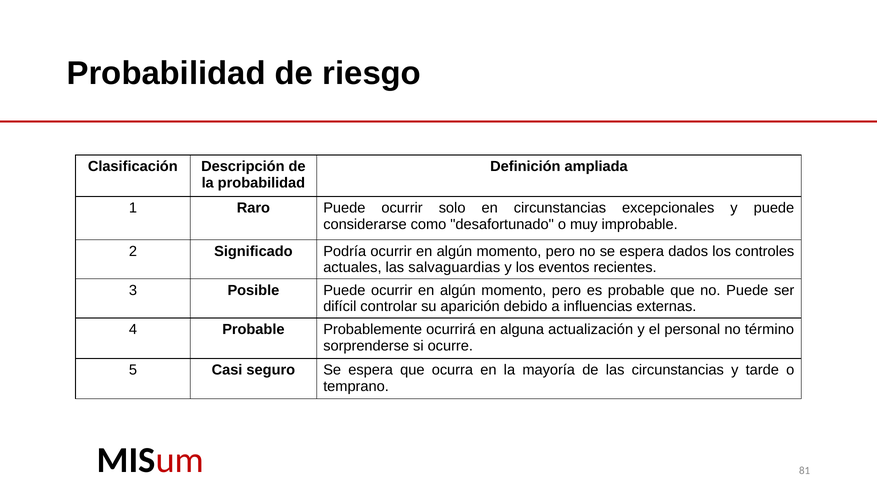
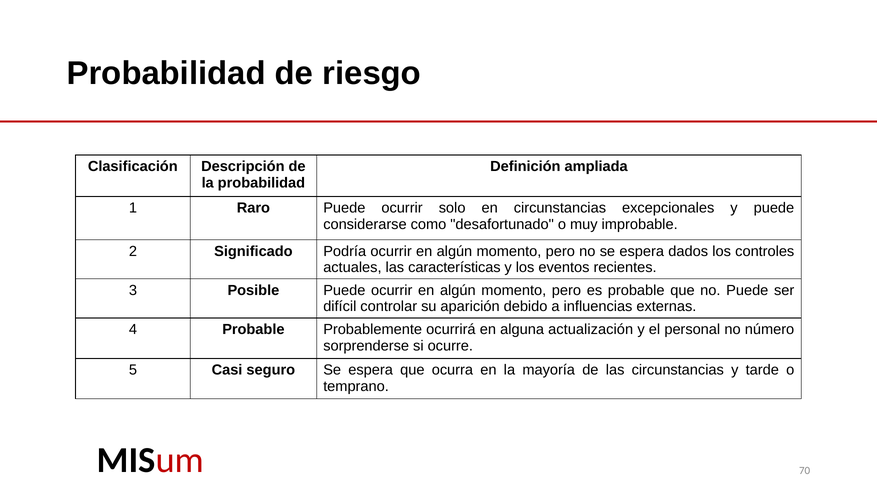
salvaguardias: salvaguardias -> características (454, 268)
término: término -> número (770, 330)
81: 81 -> 70 (805, 471)
